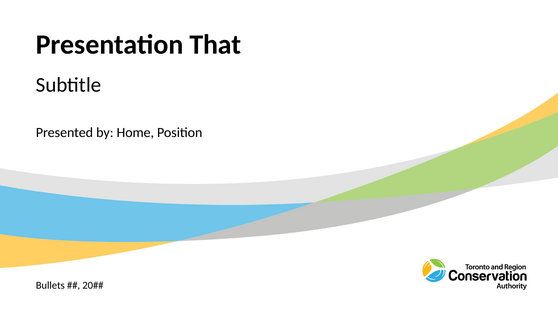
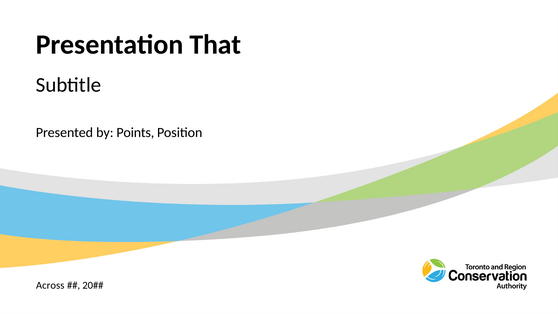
Home: Home -> Points (135, 132)
Bullets: Bullets -> Across (50, 285)
